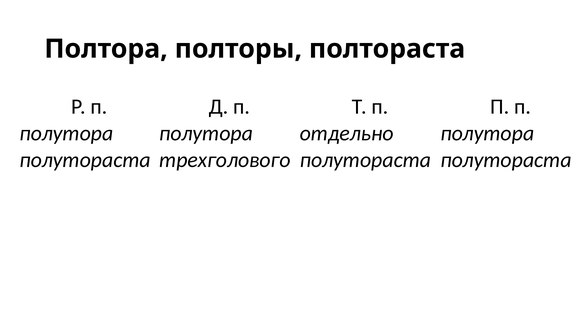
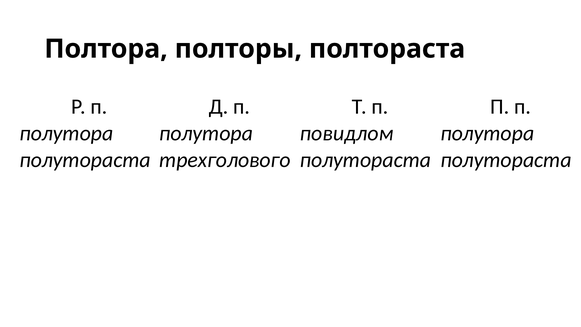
отдельно: отдельно -> повидлом (347, 133)
